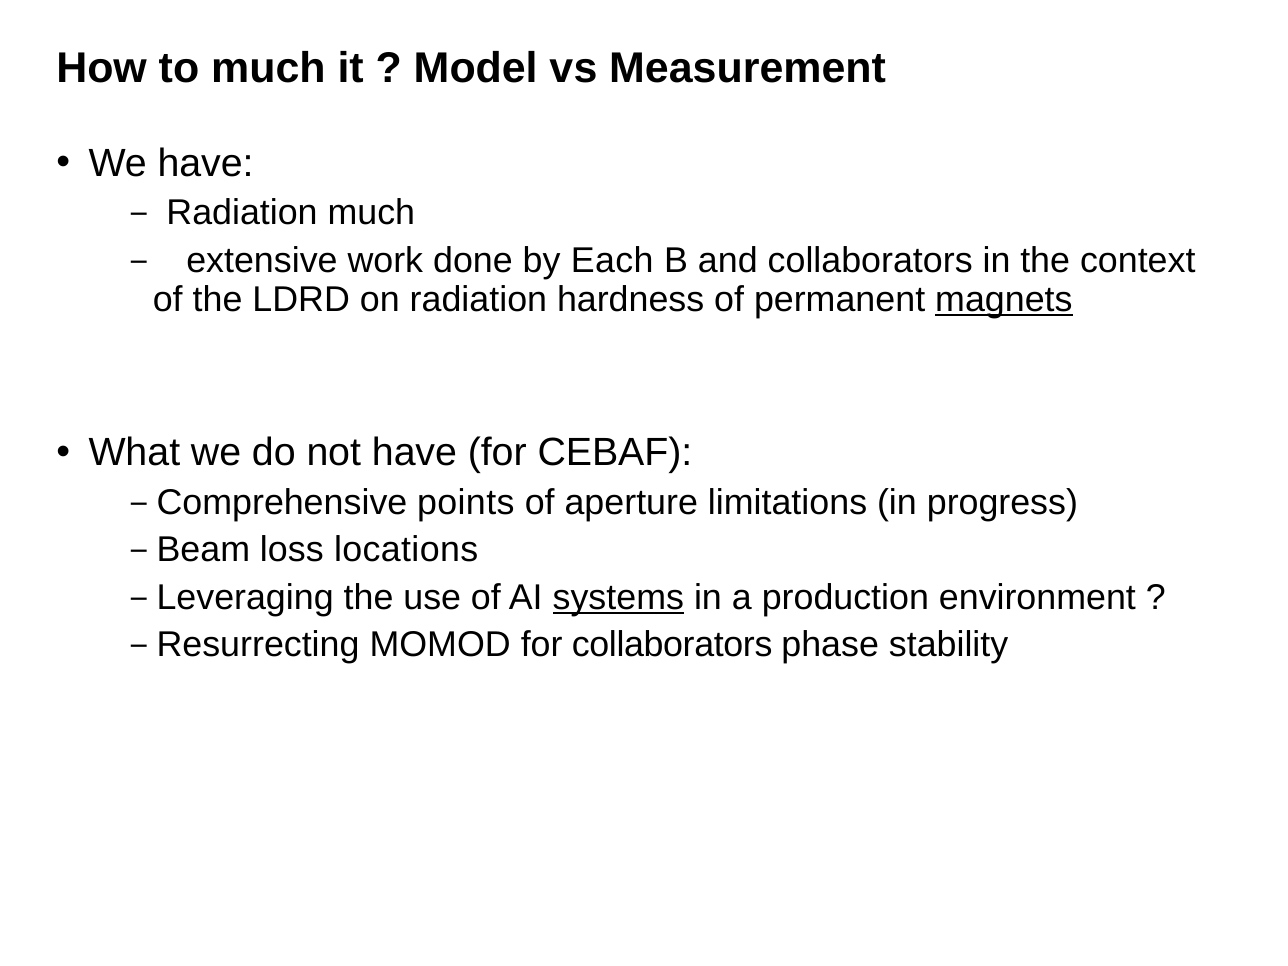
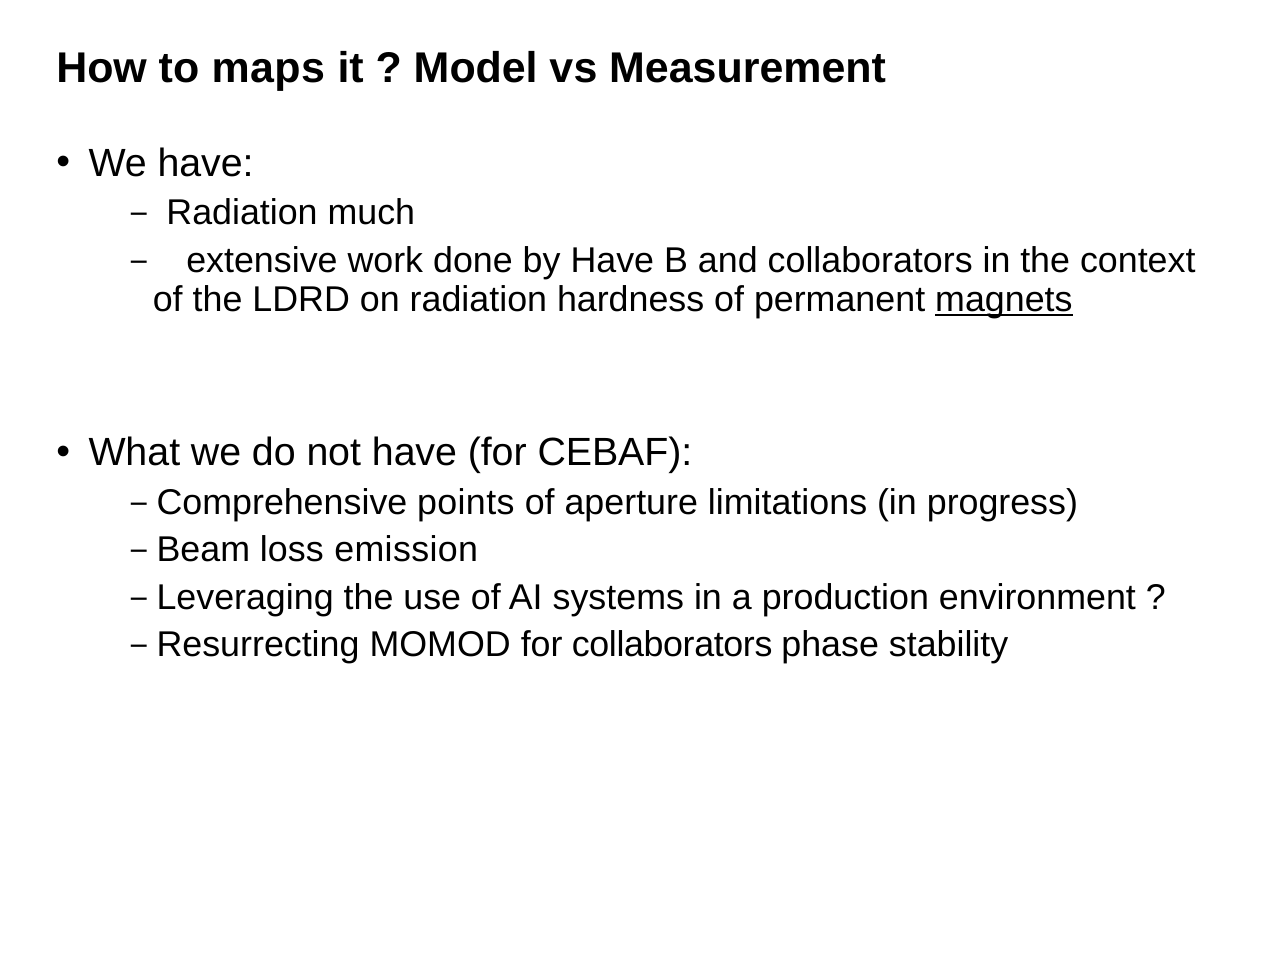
to much: much -> maps (268, 68)
by Each: Each -> Have (612, 261)
locations: locations -> emission (406, 550)
systems underline: present -> none (618, 597)
